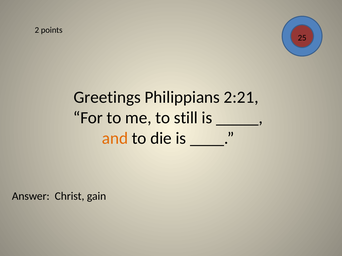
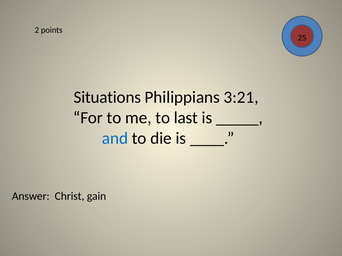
Greetings: Greetings -> Situations (107, 98)
2:21: 2:21 -> 3:21 (241, 98)
still: still -> last (186, 118)
and colour: orange -> blue (115, 139)
